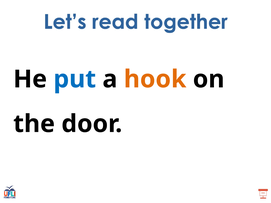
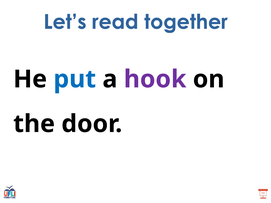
hook colour: orange -> purple (155, 79)
